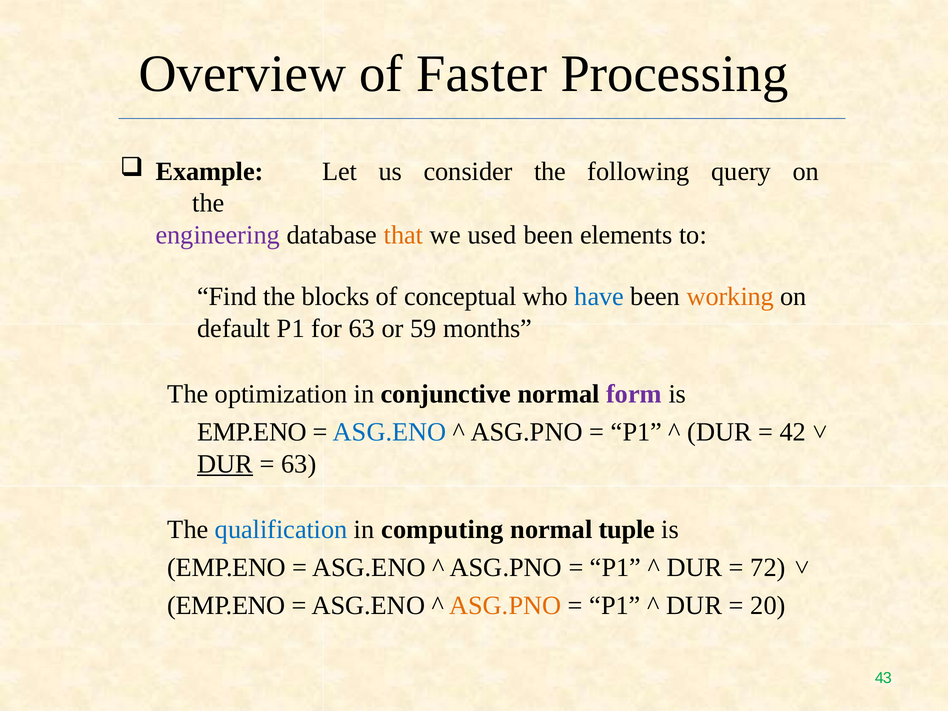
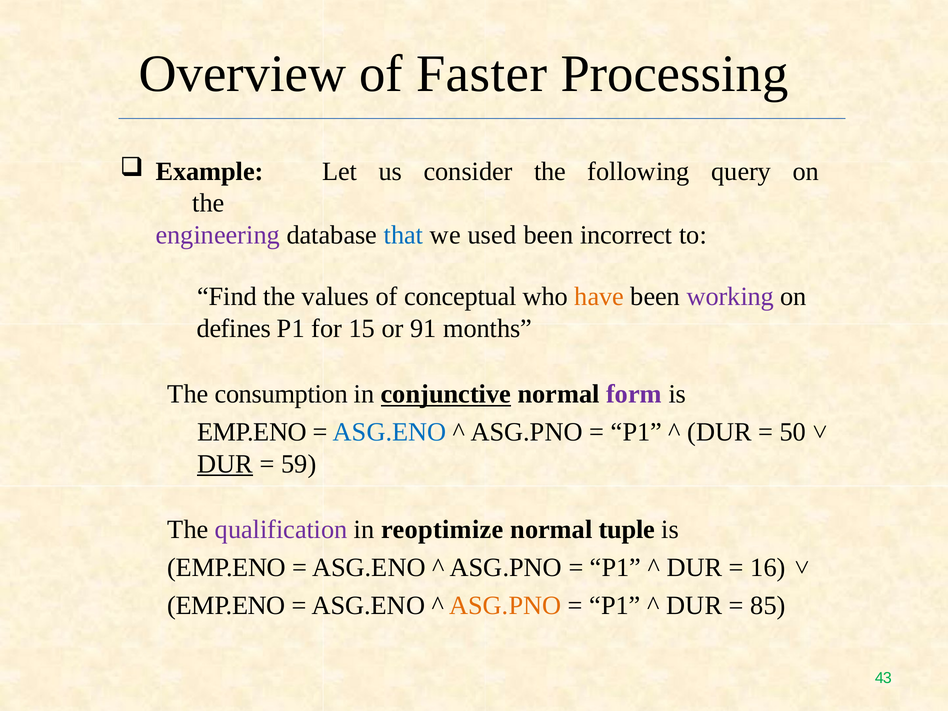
that colour: orange -> blue (404, 235)
elements: elements -> incorrect (626, 235)
blocks: blocks -> values (335, 297)
have colour: blue -> orange (599, 297)
working colour: orange -> purple (730, 297)
default: default -> defines (234, 328)
for 63: 63 -> 15 (362, 328)
59: 59 -> 91 (423, 328)
optimization: optimization -> consumption (281, 394)
conjunctive underline: none -> present (446, 394)
42: 42 -> 50 (793, 432)
63: 63 -> 59 (299, 464)
qualification colour: blue -> purple (281, 530)
computing: computing -> reoptimize (442, 530)
72: 72 -> 16 (768, 568)
20: 20 -> 85 (768, 606)
